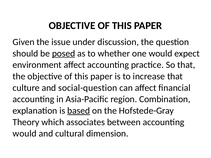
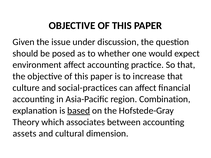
posed underline: present -> none (64, 54)
social-question: social-question -> social-practices (88, 88)
would: would -> assets (25, 134)
